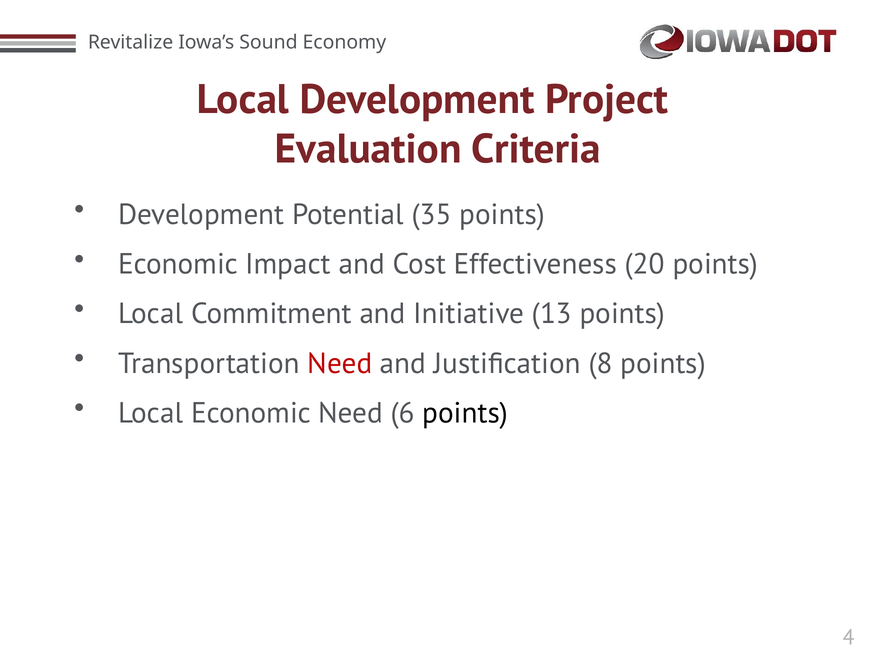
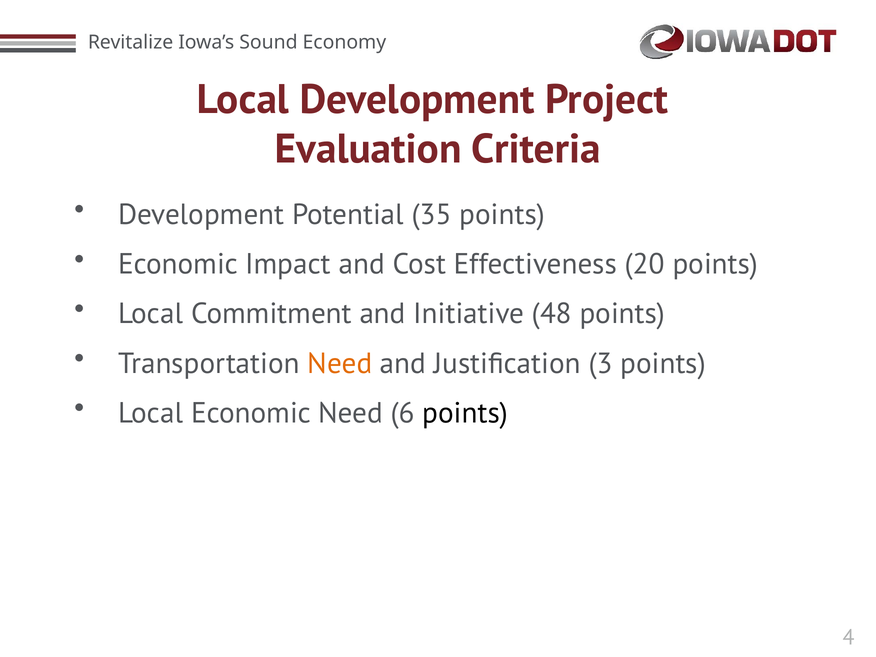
13: 13 -> 48 (552, 314)
Need colour: red -> orange (340, 363)
8: 8 -> 3 (601, 363)
